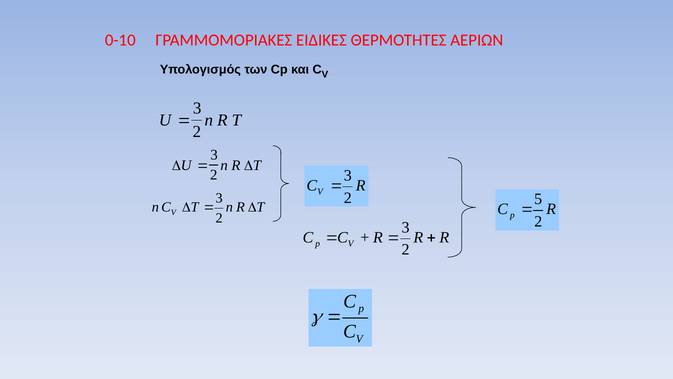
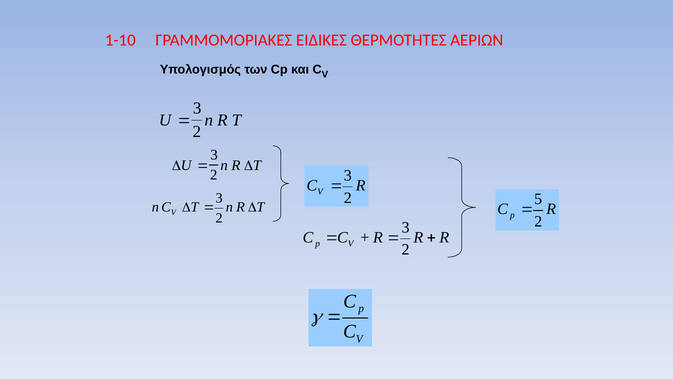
0-10: 0-10 -> 1-10 (120, 40)
